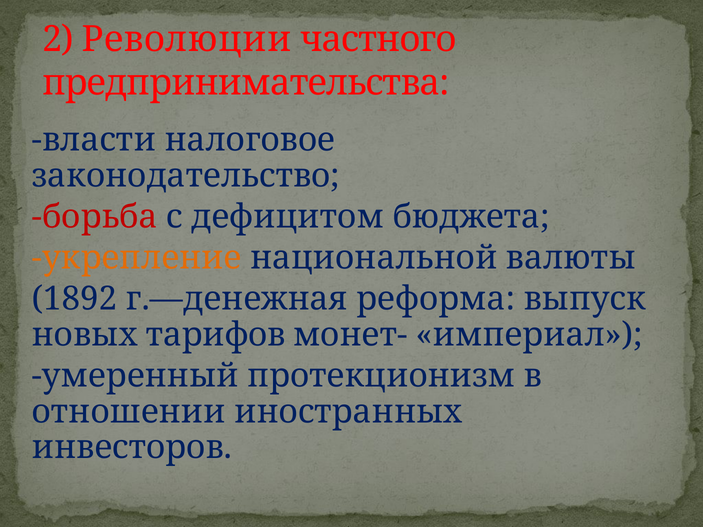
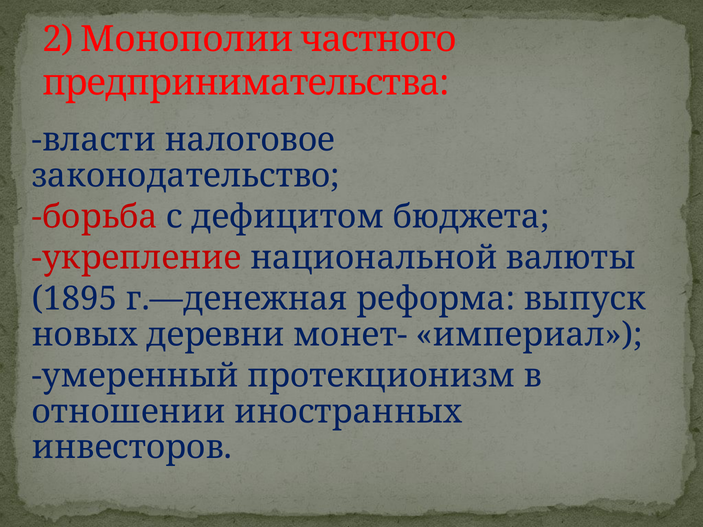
Революции: Революции -> Монополии (187, 39)
укрепление colour: orange -> red (137, 258)
1892: 1892 -> 1895 (75, 299)
тарифов: тарифов -> деревни (216, 335)
